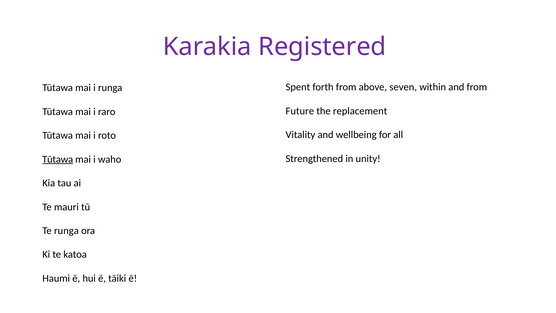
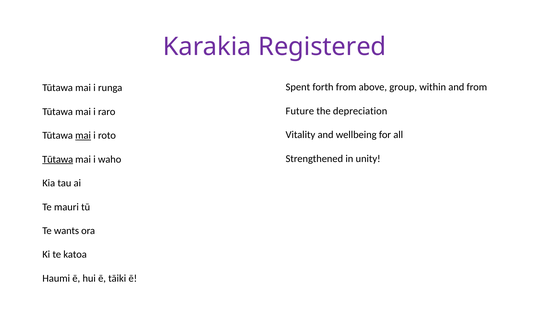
seven: seven -> group (403, 87)
replacement: replacement -> depreciation (360, 111)
mai underline: none -> present (83, 135)
Te runga: runga -> wants (67, 231)
